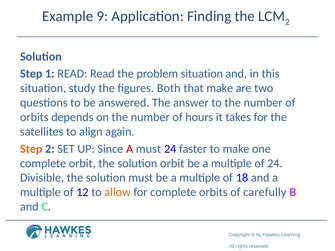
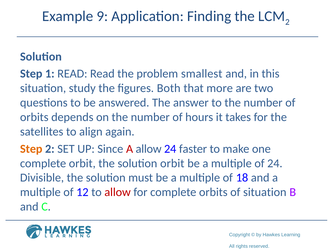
problem situation: situation -> smallest (202, 74)
that make: make -> more (220, 88)
A must: must -> allow (149, 149)
allow colour: orange -> red (118, 192)
of carefully: carefully -> situation (265, 192)
